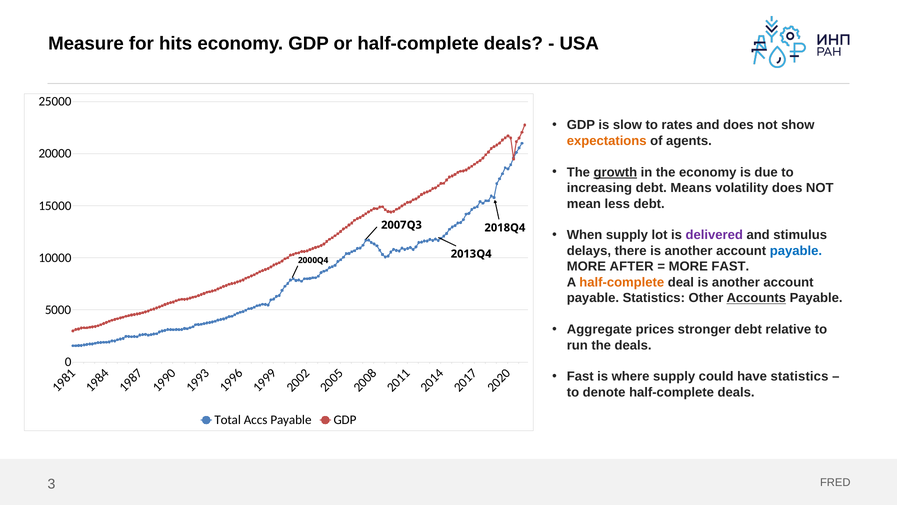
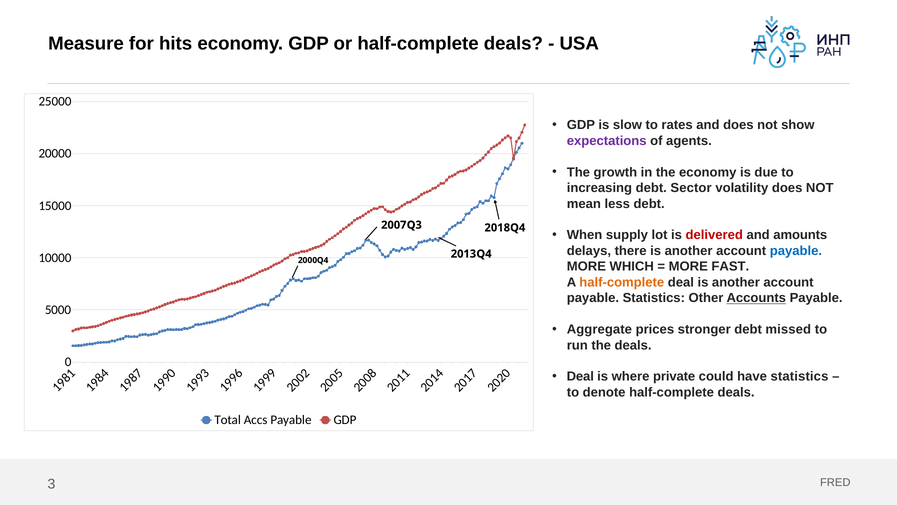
expectations colour: orange -> purple (607, 141)
growth underline: present -> none (615, 172)
Means: Means -> Sector (691, 188)
delivered colour: purple -> red (714, 235)
stimulus: stimulus -> amounts (800, 235)
AFTER: AFTER -> WHICH (632, 266)
relative: relative -> missed (788, 329)
Fast: Fast -> Deal (580, 376)
where supply: supply -> private (674, 376)
